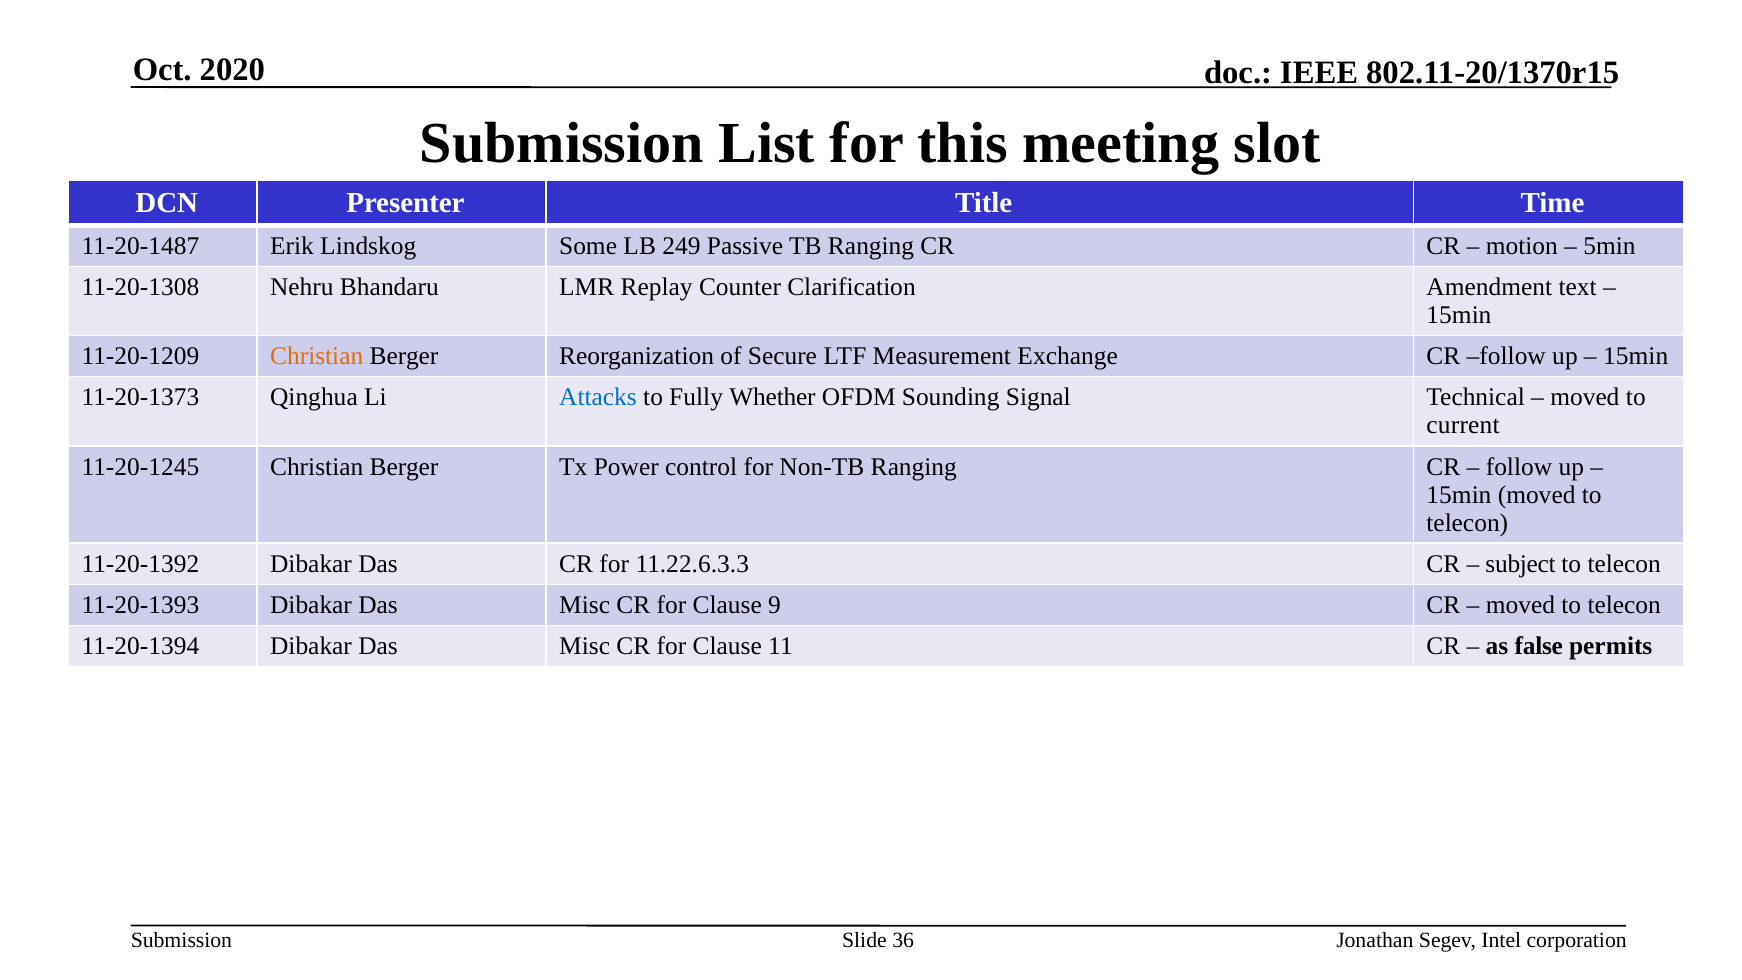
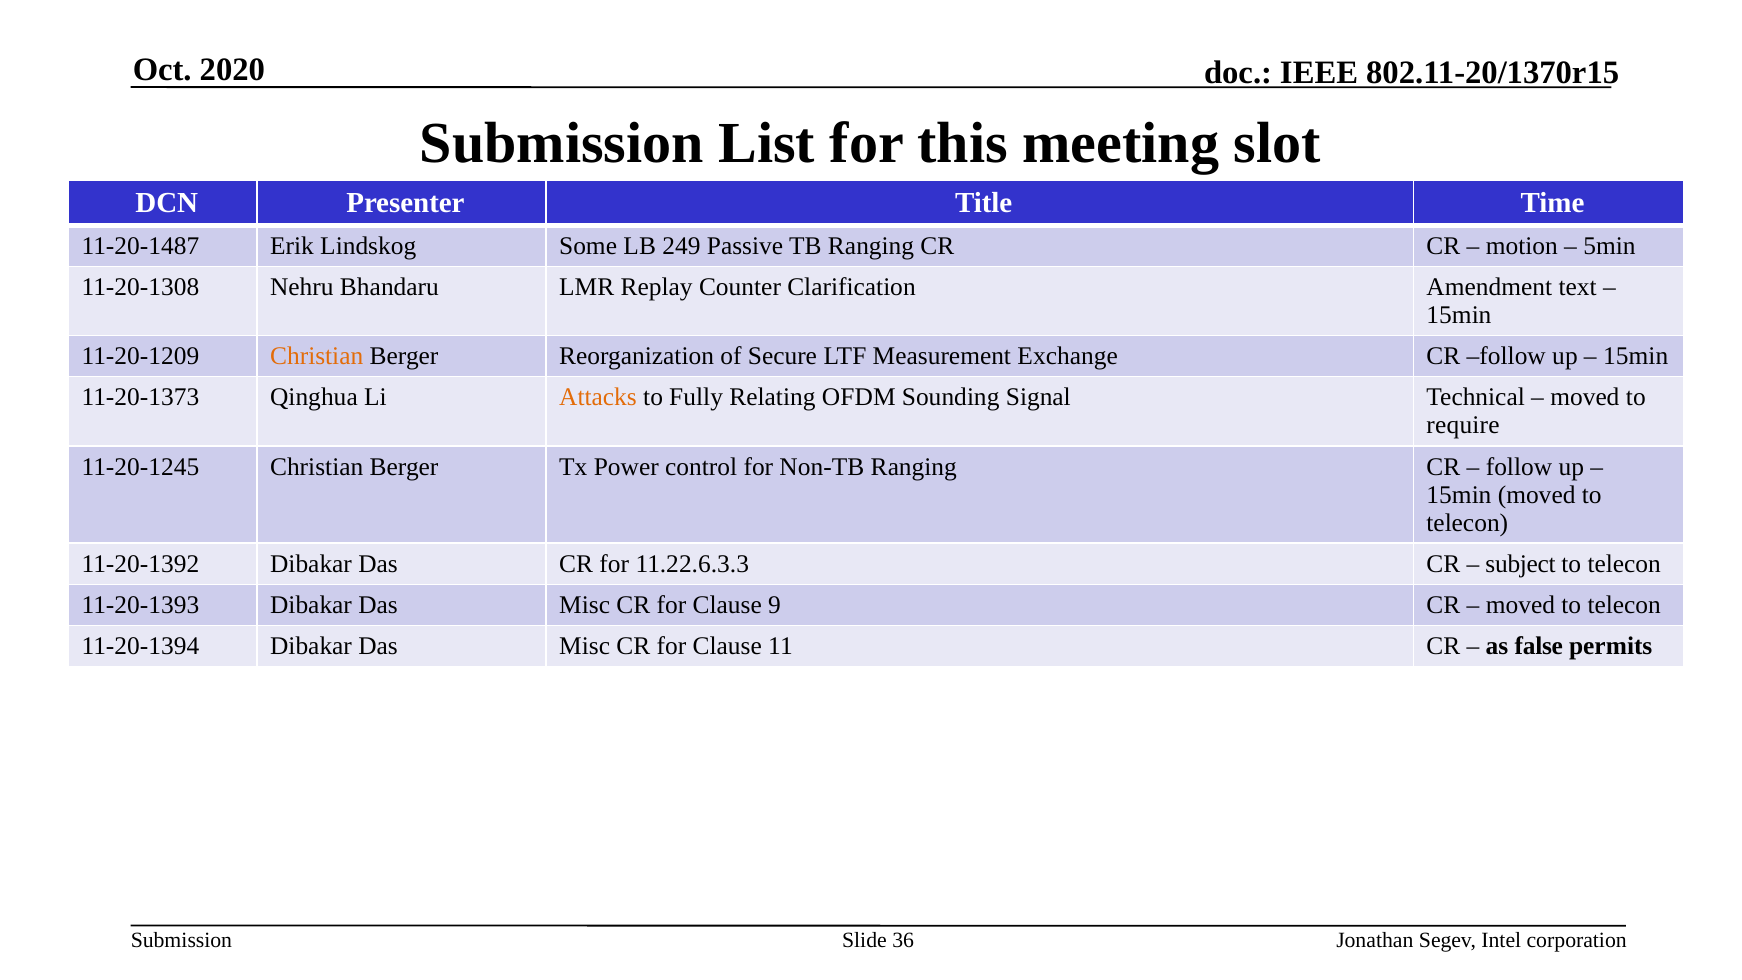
Attacks colour: blue -> orange (598, 397)
Whether: Whether -> Relating (772, 397)
current: current -> require (1463, 425)
